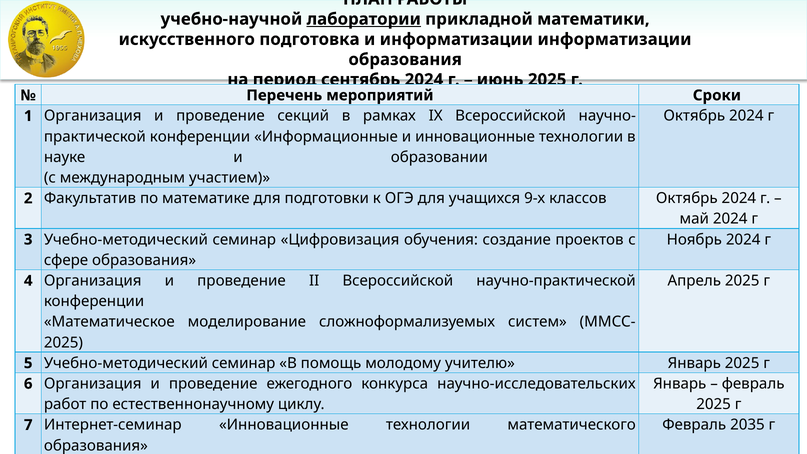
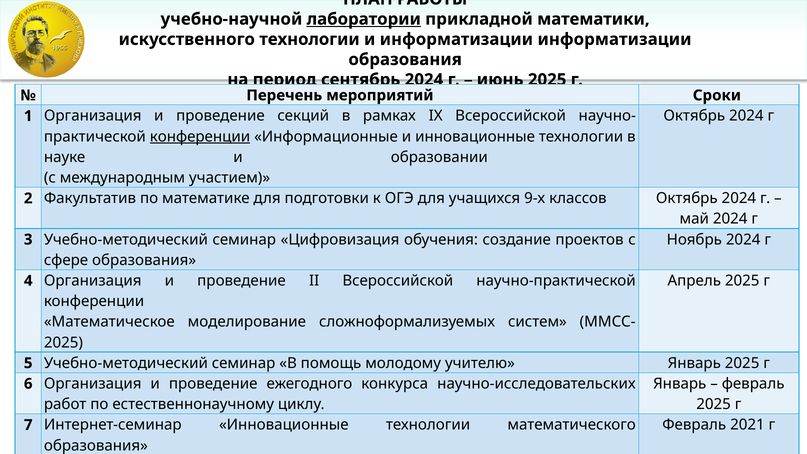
искусственного подготовка: подготовка -> технологии (310, 39)
конференции underline: none -> present (200, 137)
2035: 2035 -> 2021 (747, 425)
